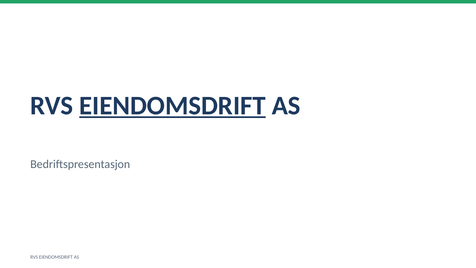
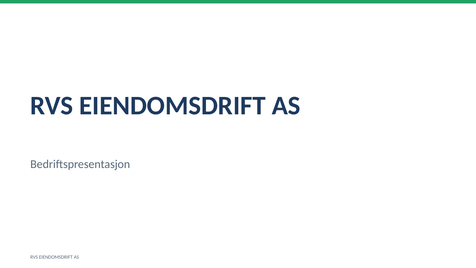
EIENDOMSDRIFT underline: present -> none (172, 106)
